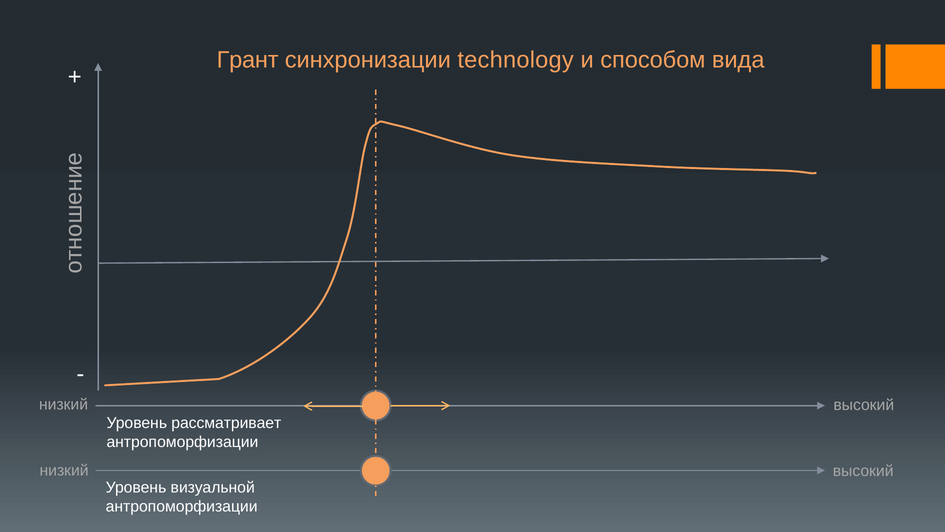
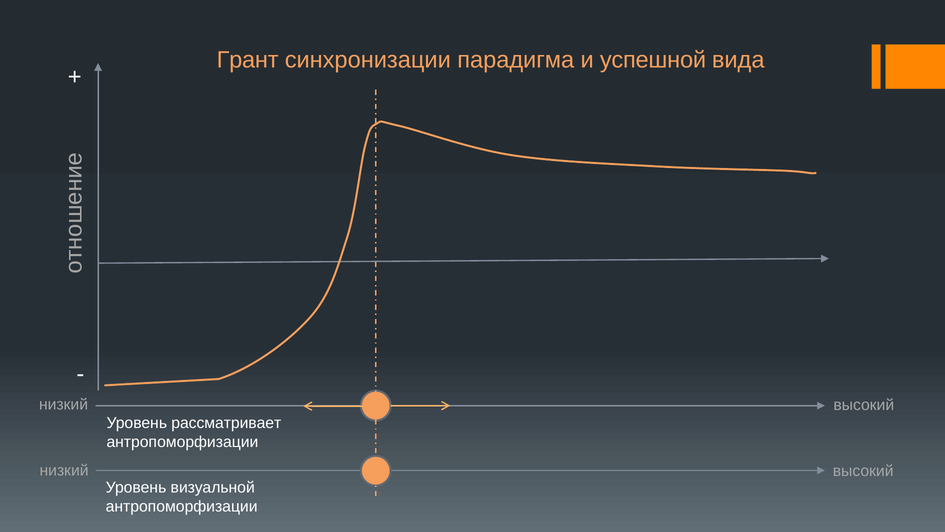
technology: technology -> парадигма (516, 60)
способом: способом -> успешной (653, 60)
